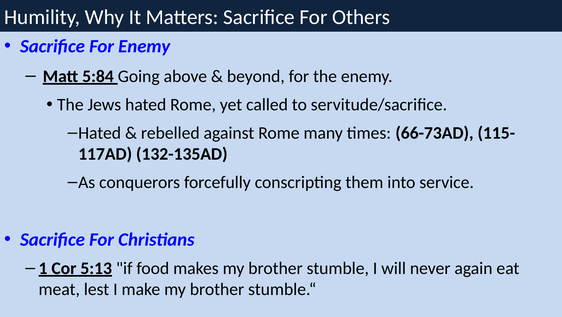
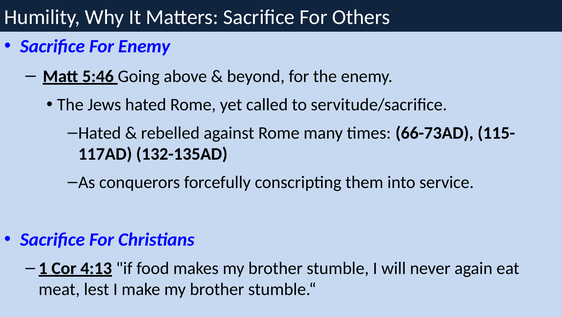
5:84: 5:84 -> 5:46 (98, 76)
5:13: 5:13 -> 4:13 (96, 268)
